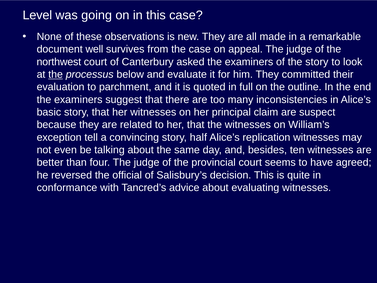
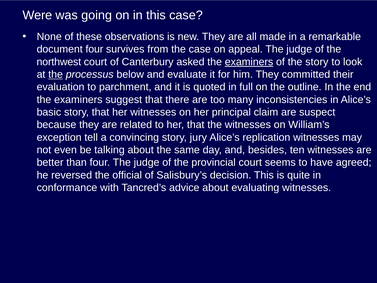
Level: Level -> Were (37, 15)
document well: well -> four (94, 49)
examiners underline: none -> present (249, 62)
half: half -> jury (198, 137)
